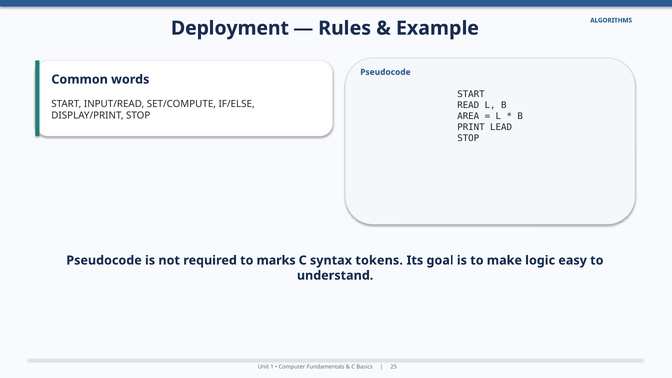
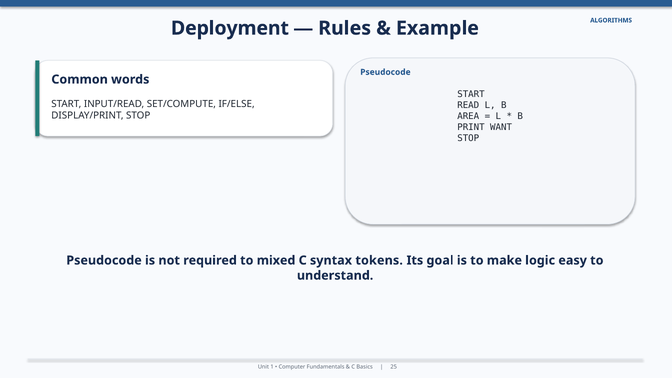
LEAD: LEAD -> WANT (501, 127)
marks: marks -> mixed (276, 260)
